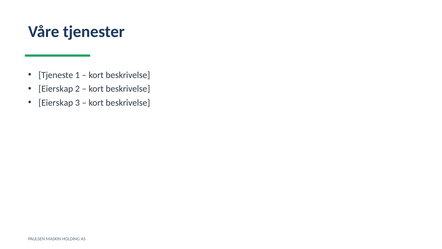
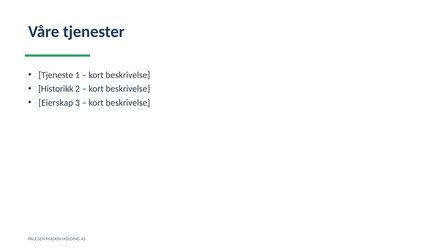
Eierskap: Eierskap -> Historikk (56, 89)
